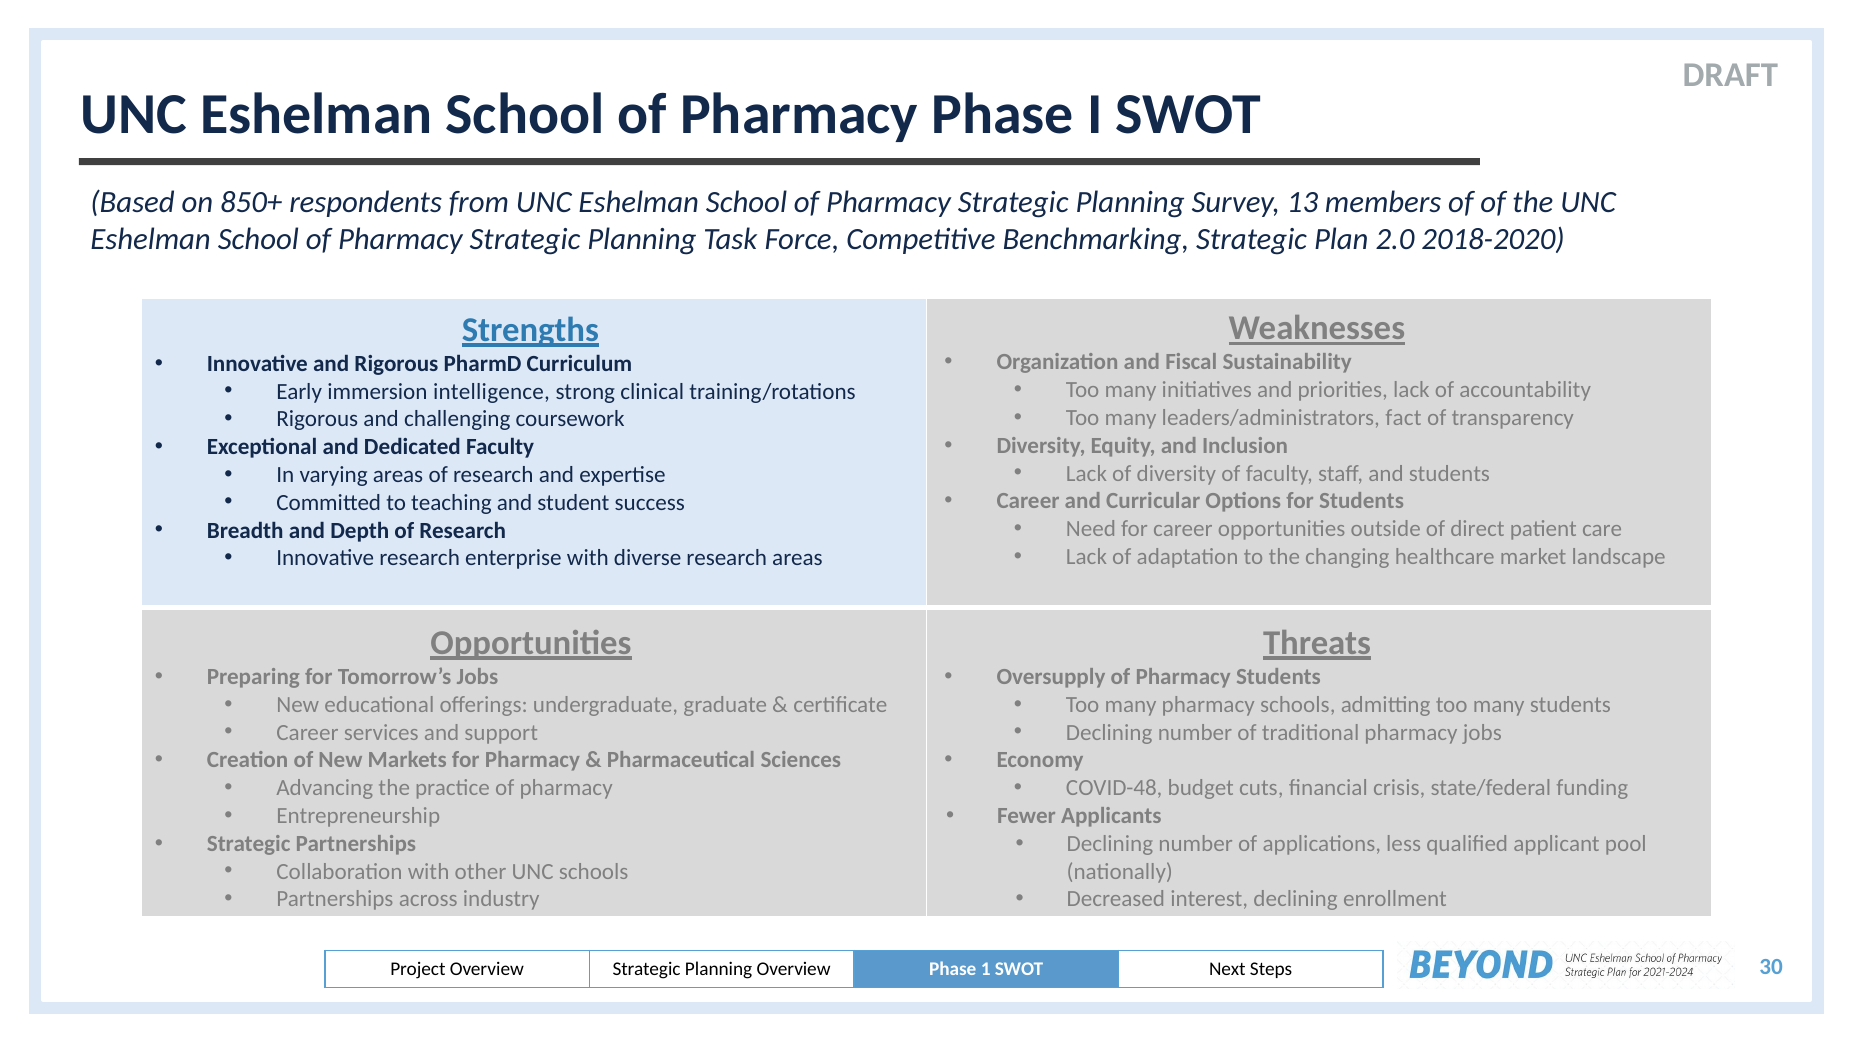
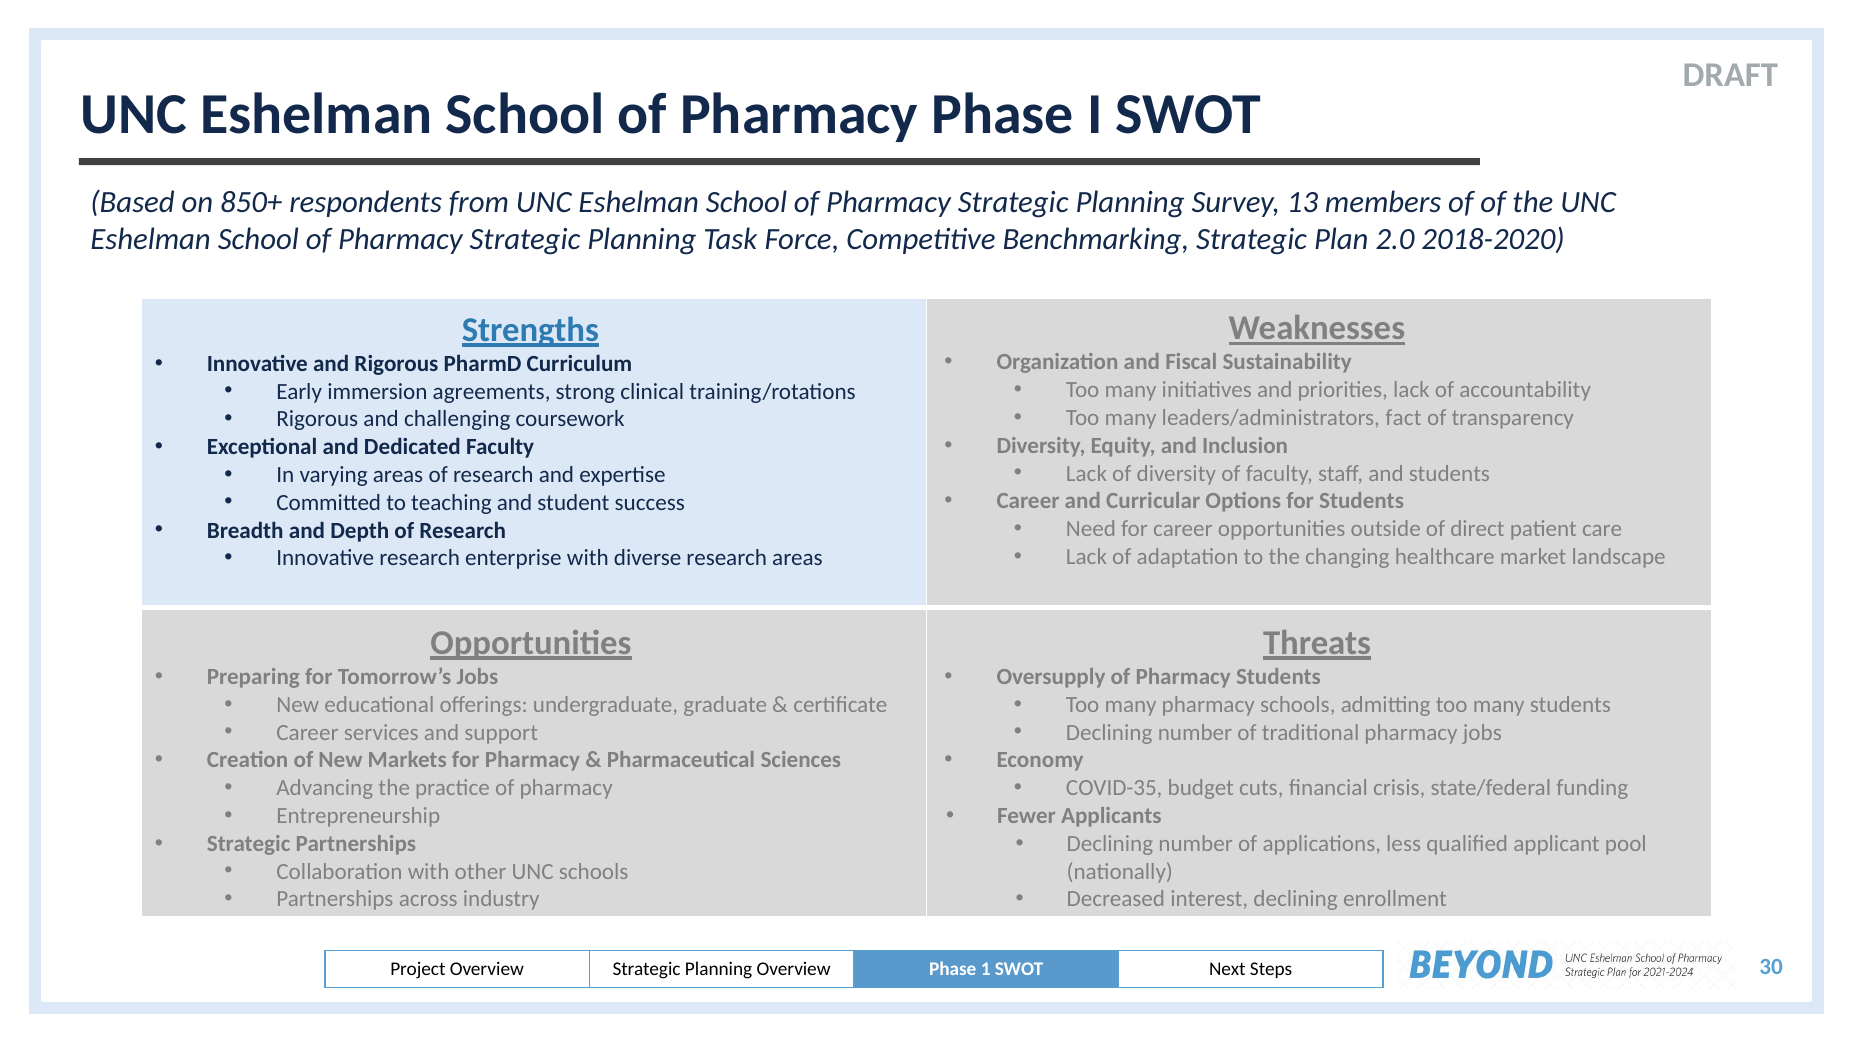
intelligence: intelligence -> agreements (492, 392)
COVID-48: COVID-48 -> COVID-35 (1114, 788)
